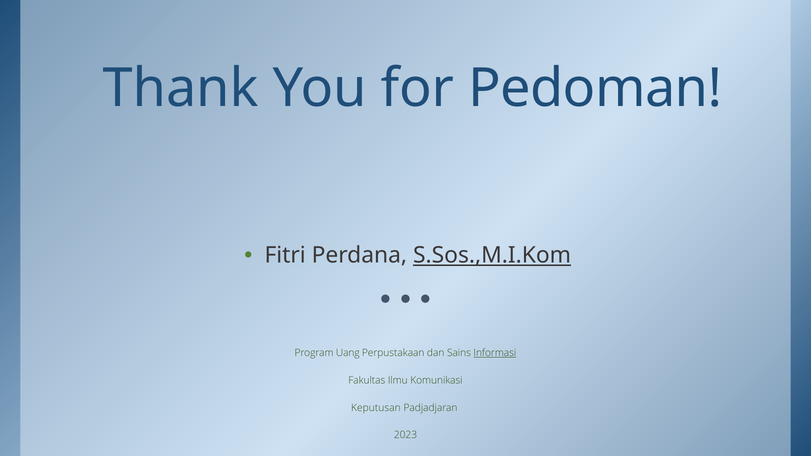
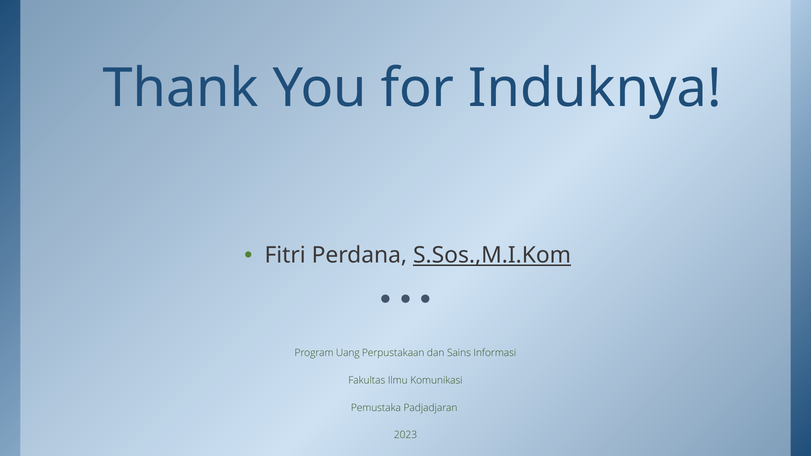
Pedoman: Pedoman -> Induknya (595, 88)
Informasi underline: present -> none (495, 353)
Keputusan: Keputusan -> Pemustaka (376, 408)
